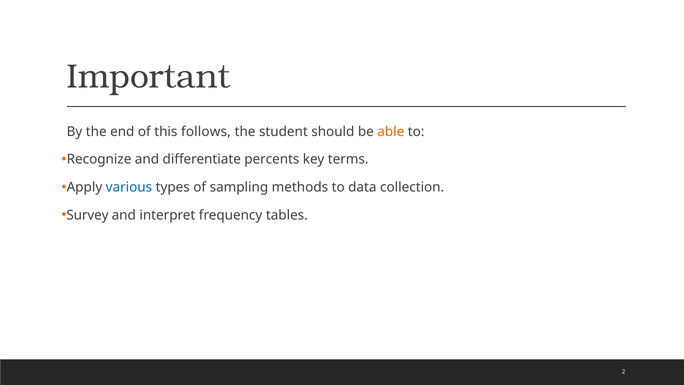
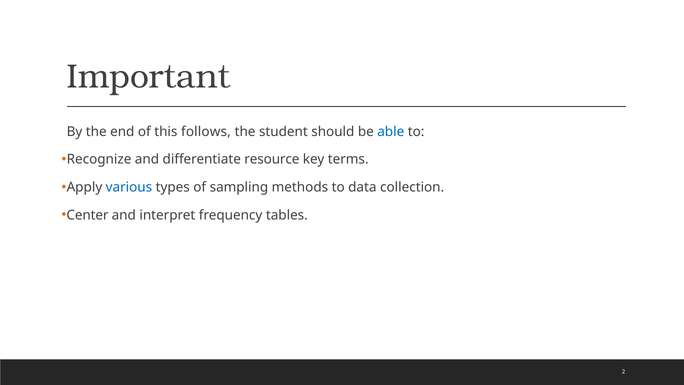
able colour: orange -> blue (391, 132)
percents: percents -> resource (272, 159)
Survey: Survey -> Center (87, 215)
